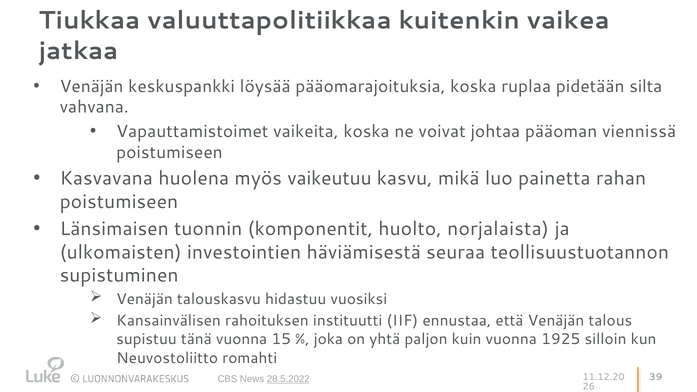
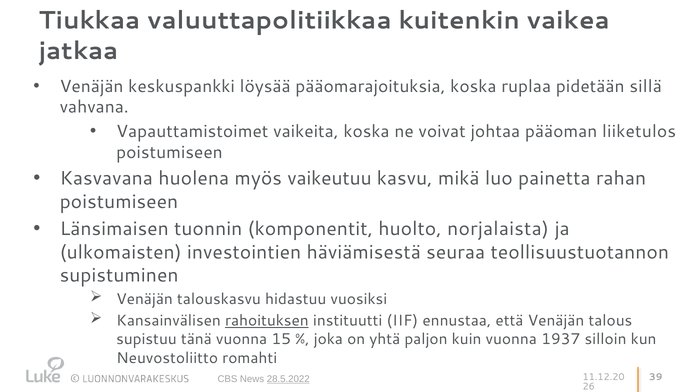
silta: silta -> sillä (646, 86)
viennissä: viennissä -> liiketulos (639, 132)
rahoituksen underline: none -> present (267, 321)
1925: 1925 -> 1937 (561, 339)
